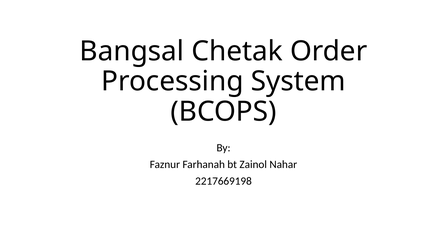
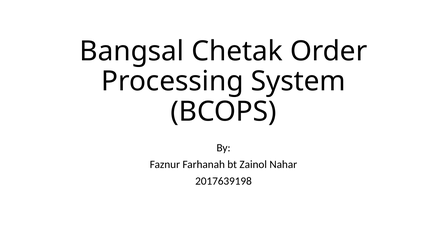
2217669198: 2217669198 -> 2017639198 (223, 182)
